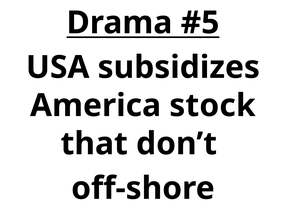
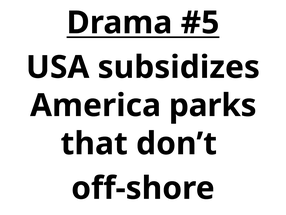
stock: stock -> parks (213, 105)
